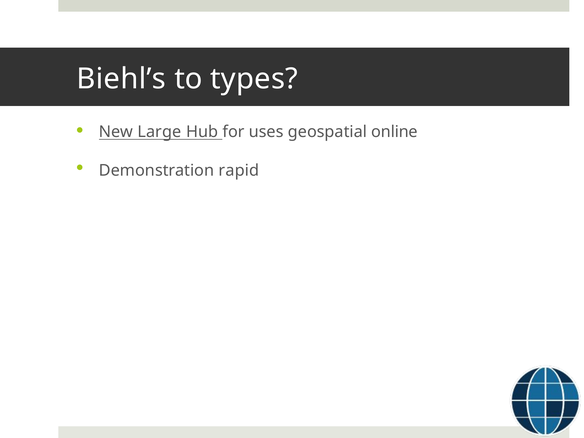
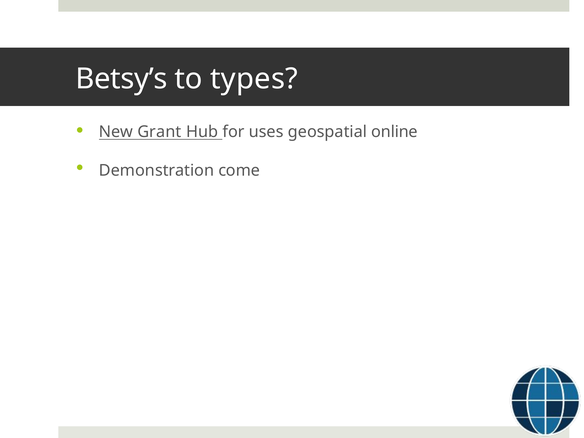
Biehl’s: Biehl’s -> Betsy’s (121, 79)
Large: Large -> Grant (159, 132)
rapid: rapid -> come (239, 170)
